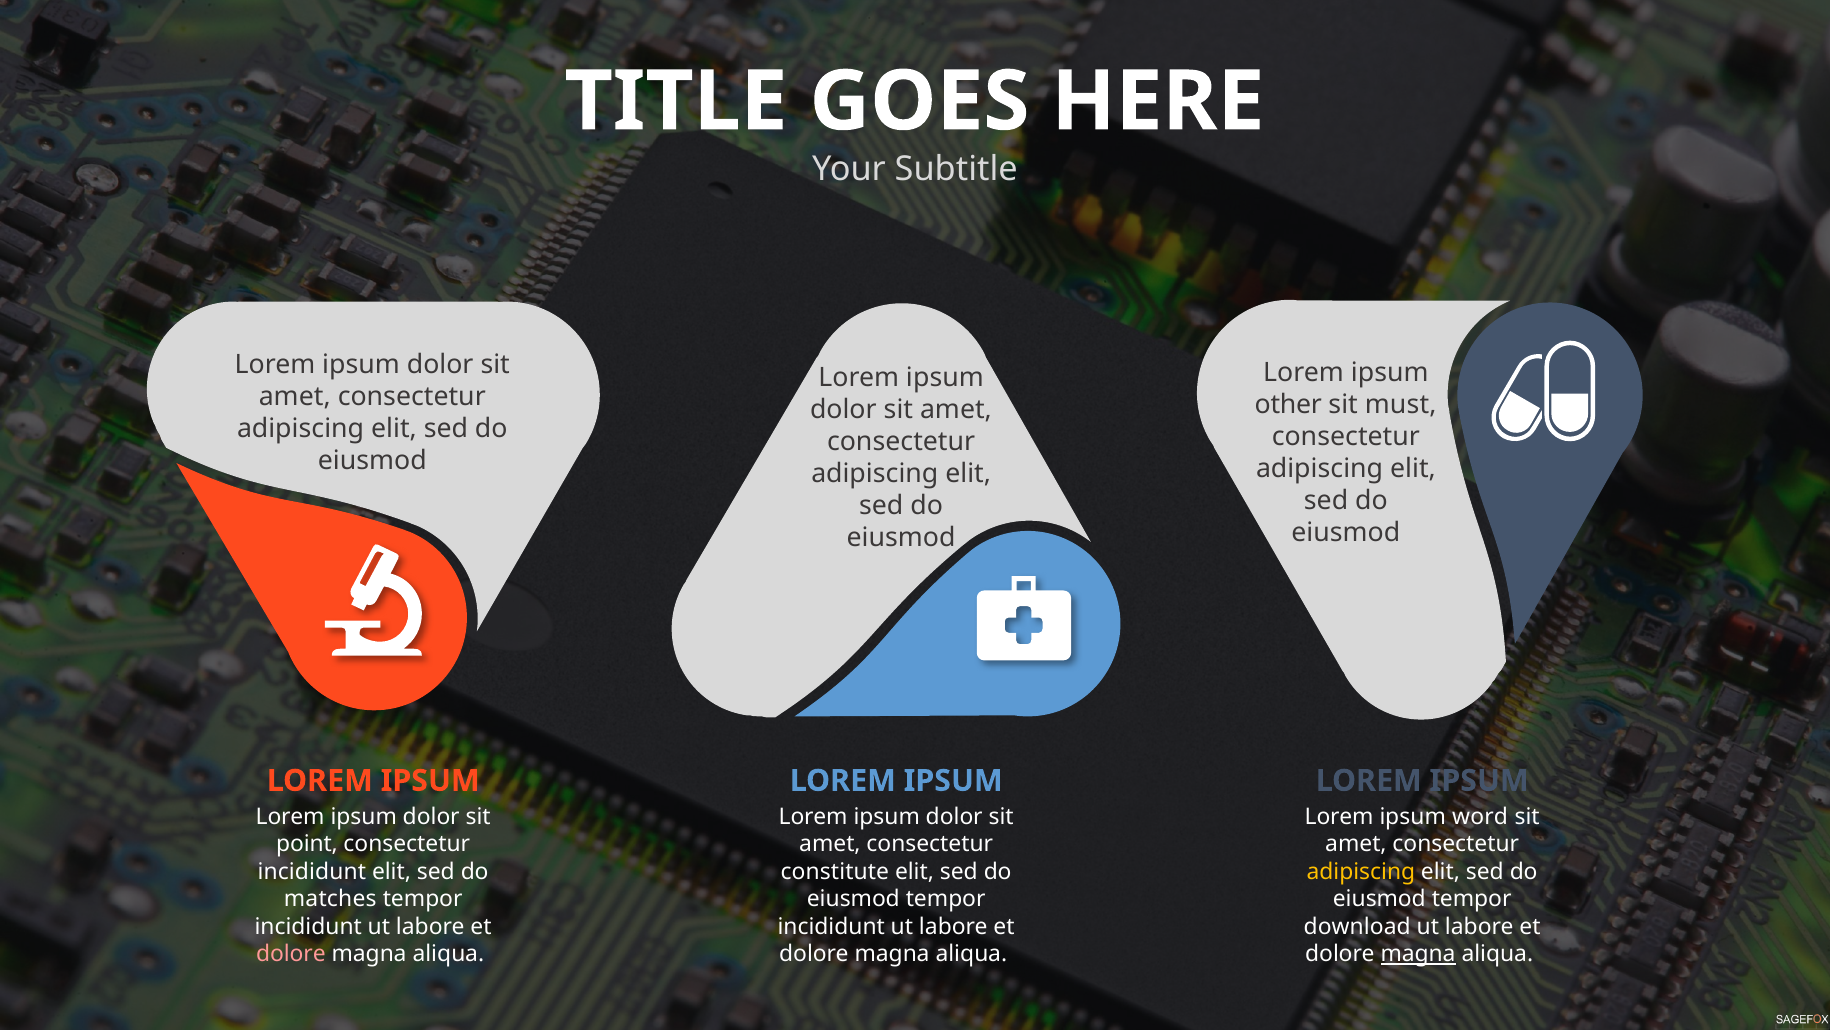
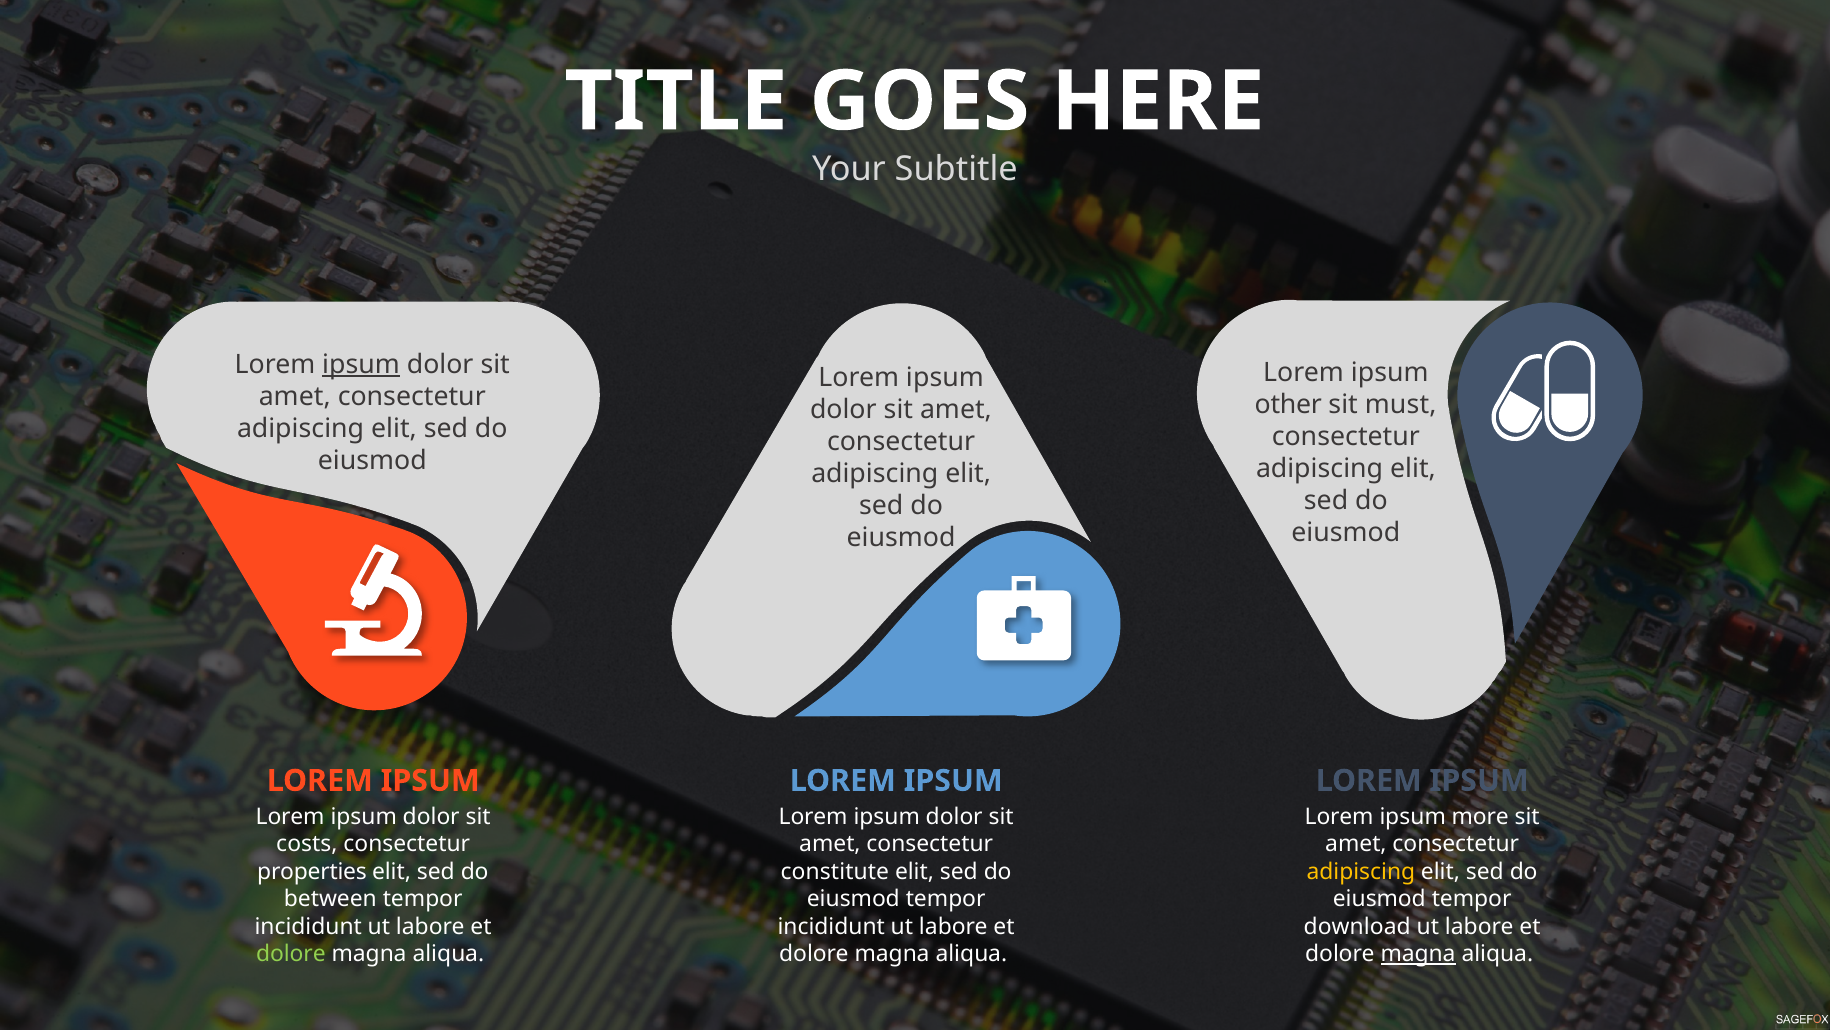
ipsum underline: none -> present (361, 364)
word: word -> more (1480, 816)
point: point -> costs (307, 844)
incididunt: incididunt -> properties (312, 871)
matches: matches -> between (330, 899)
dolore colour: pink -> light green (291, 954)
